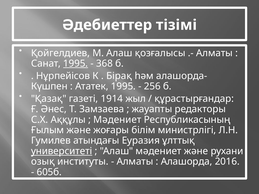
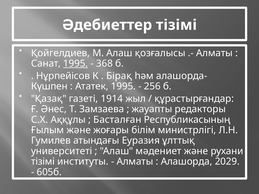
Мәдениет: Мәдениет -> Басталған (117, 120)
университеті underline: present -> none (62, 151)
озық: озық -> тізімі (43, 162)
2016: 2016 -> 2029 (227, 162)
